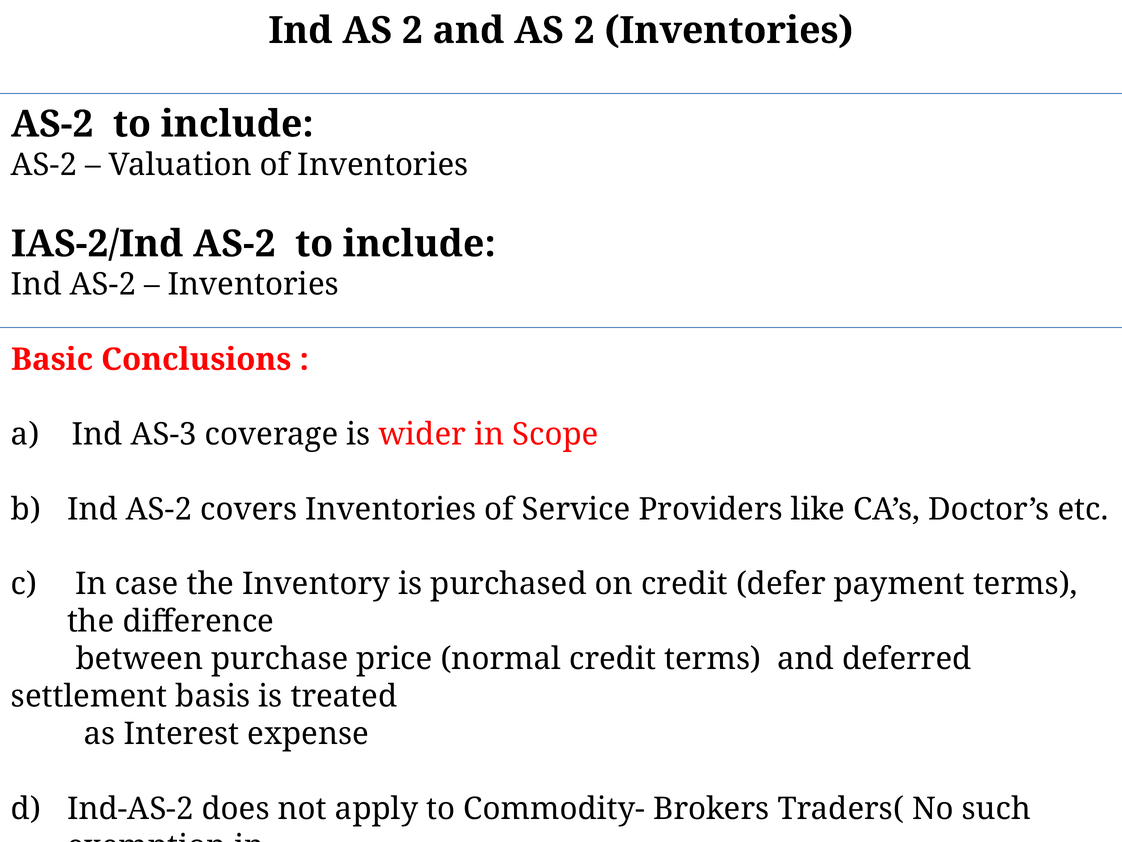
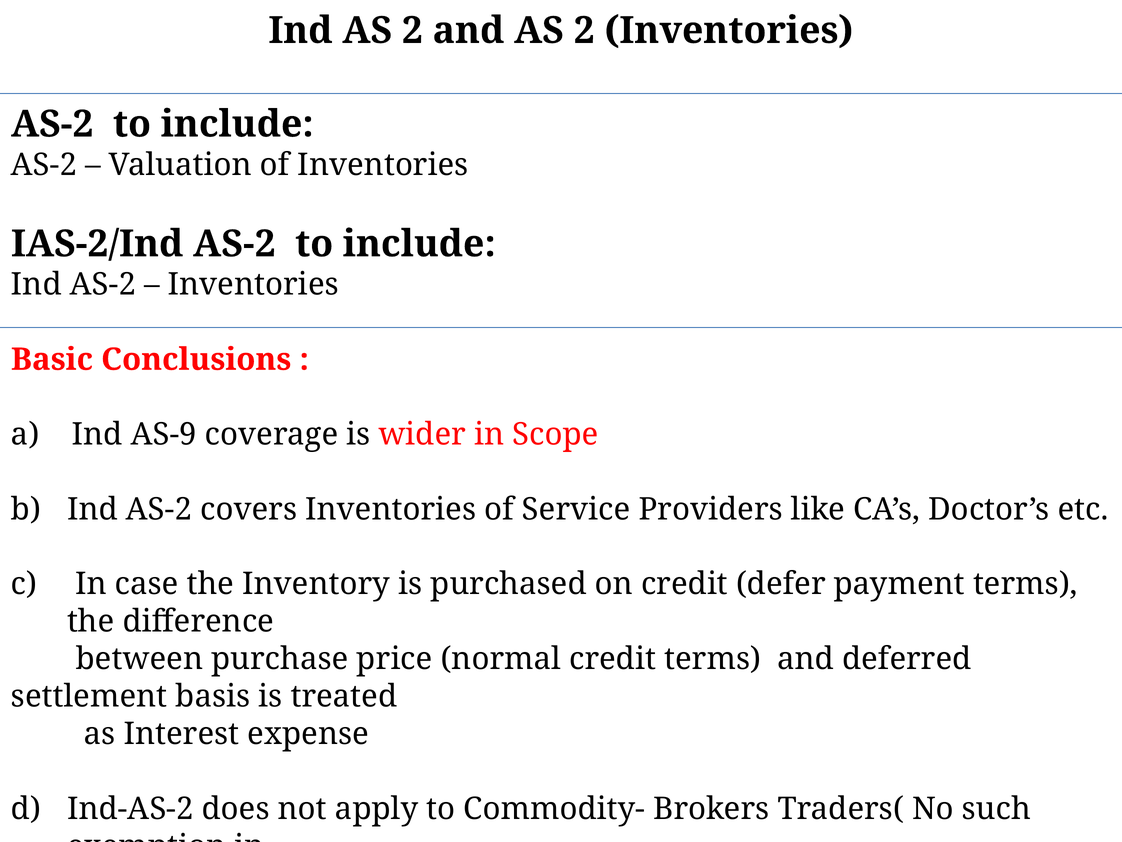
AS-3: AS-3 -> AS-9 (164, 434)
